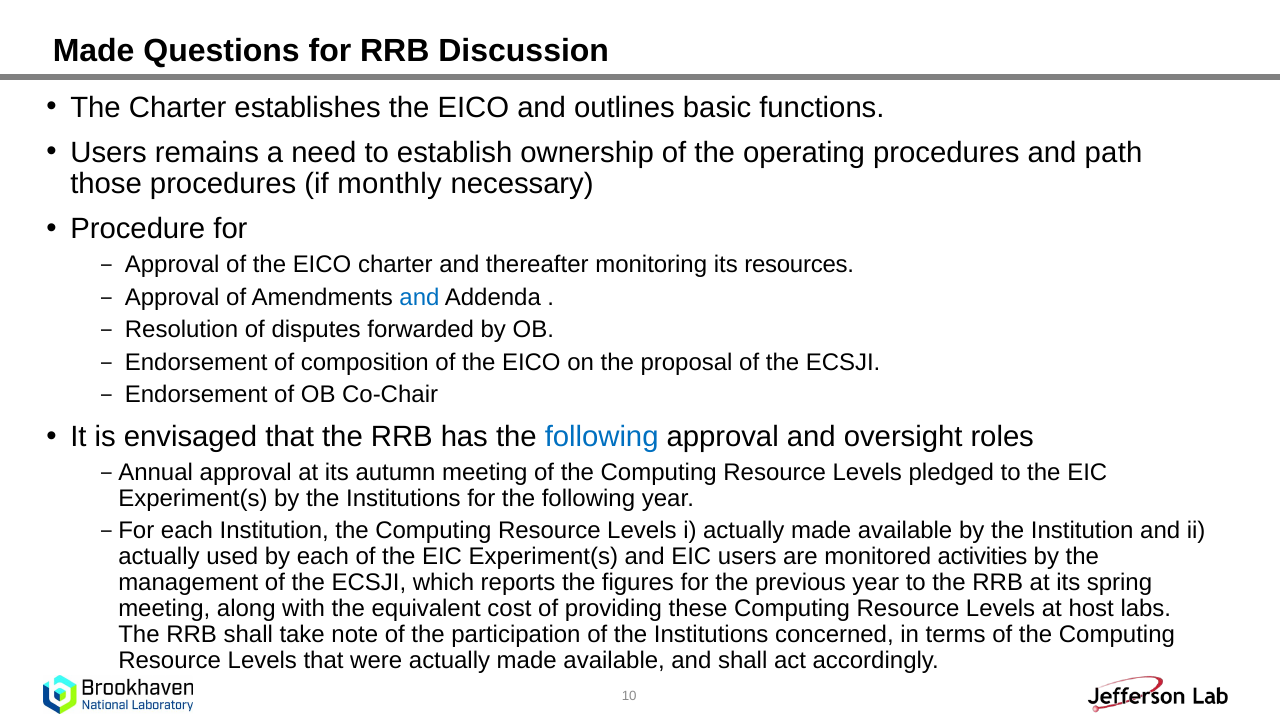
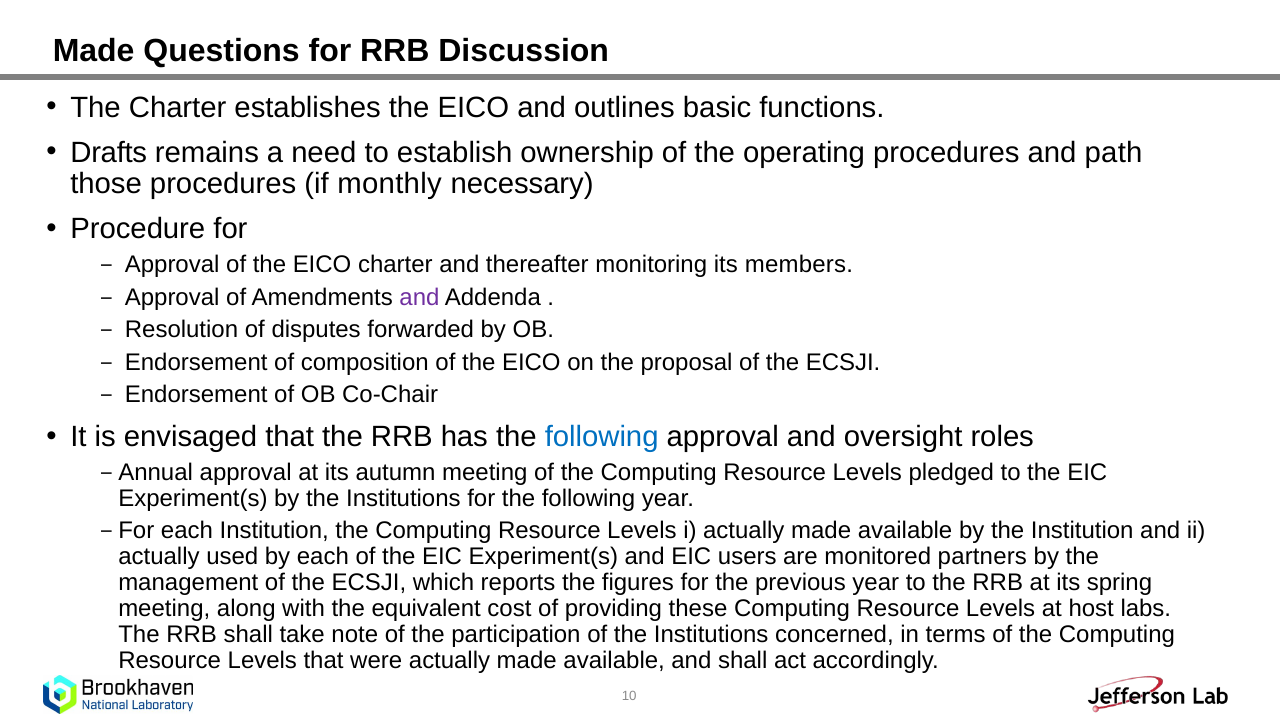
Users: Users -> Drafts (109, 152)
resources: resources -> members (799, 265)
and colour: blue -> purple (419, 297)
activities: activities -> partners (982, 557)
